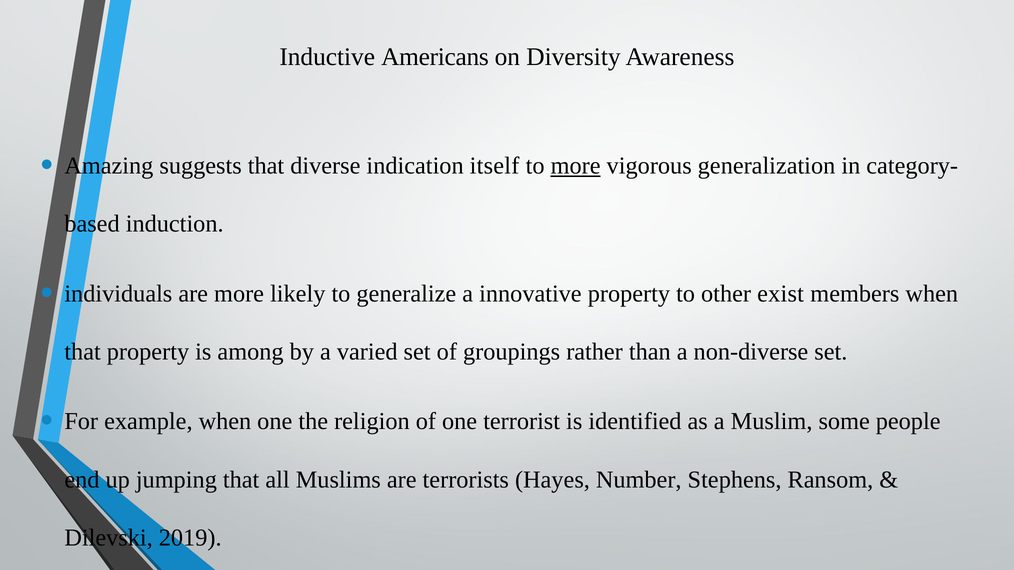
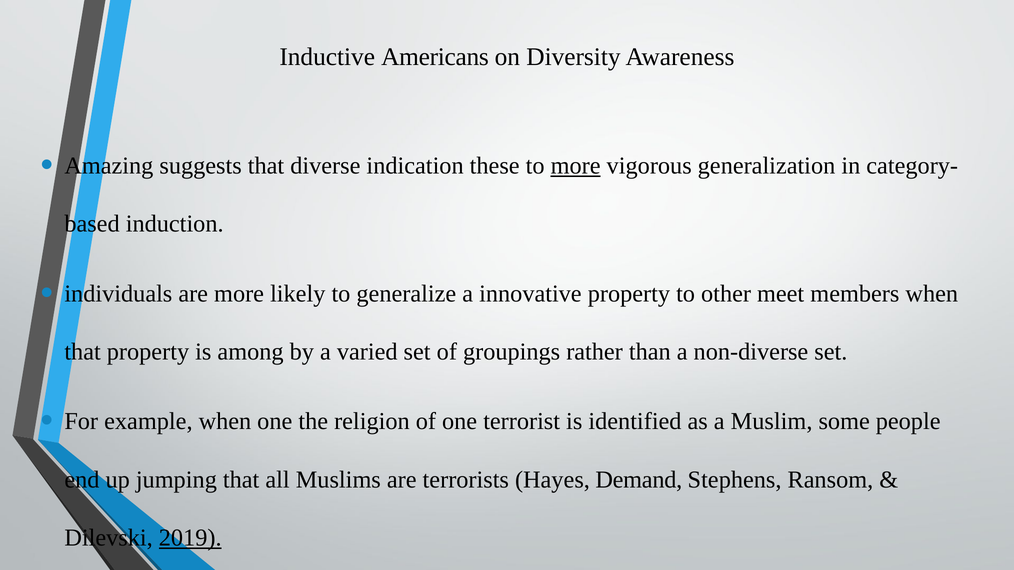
itself: itself -> these (495, 166)
exist: exist -> meet (781, 294)
Number: Number -> Demand (639, 480)
2019 underline: none -> present (190, 538)
